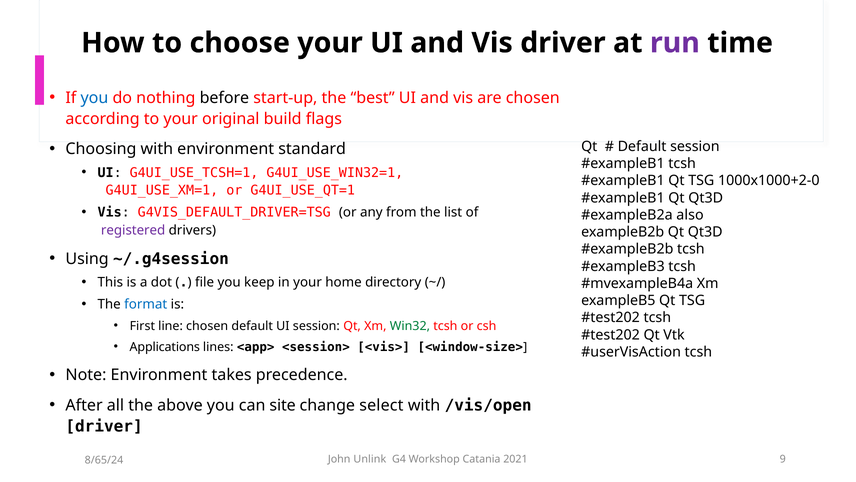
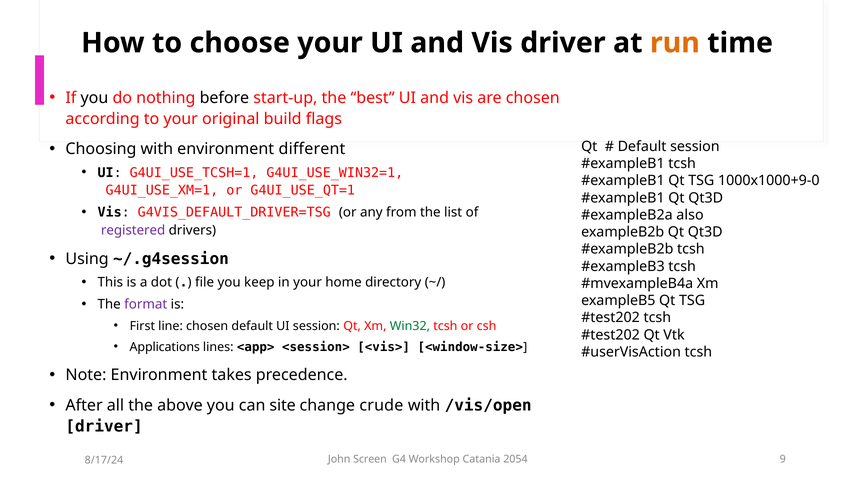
run colour: purple -> orange (675, 43)
you colour: blue -> black (94, 98)
standard: standard -> different (312, 149)
1000x1000+2-0: 1000x1000+2-0 -> 1000x1000+9-0 (769, 181)
format colour: blue -> purple (146, 304)
select: select -> crude (381, 405)
Unlink: Unlink -> Screen (370, 459)
2021: 2021 -> 2054 (515, 459)
8/65/24: 8/65/24 -> 8/17/24 (104, 460)
